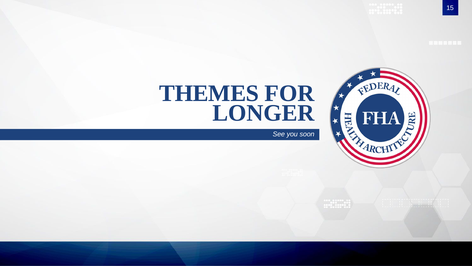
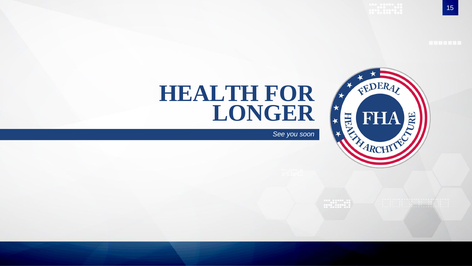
THEMES: THEMES -> HEALTH (209, 93)
